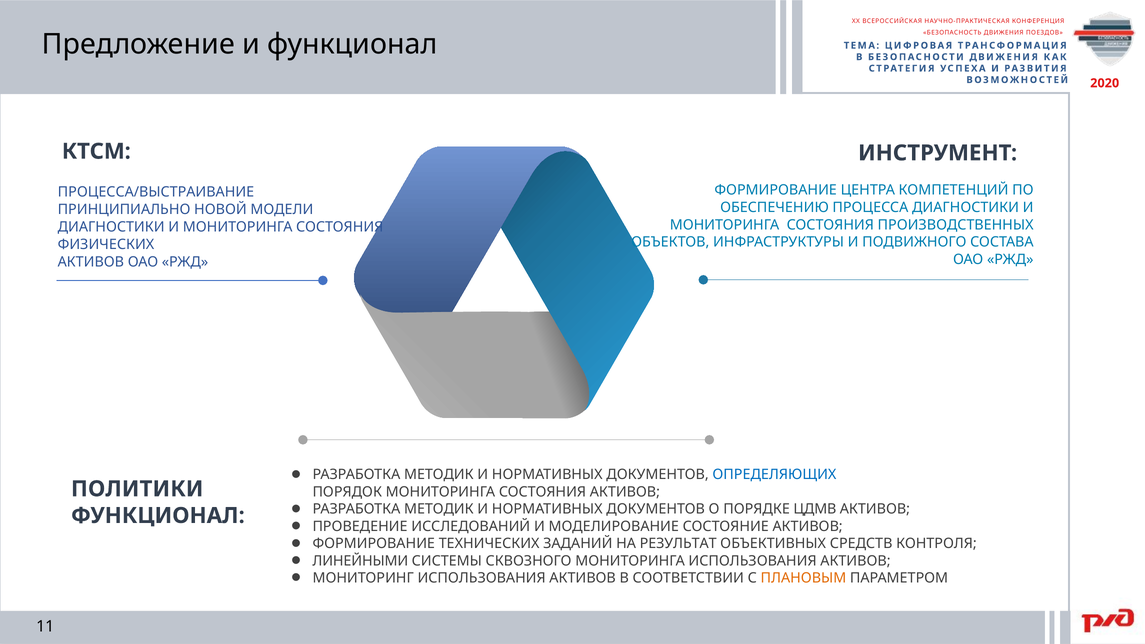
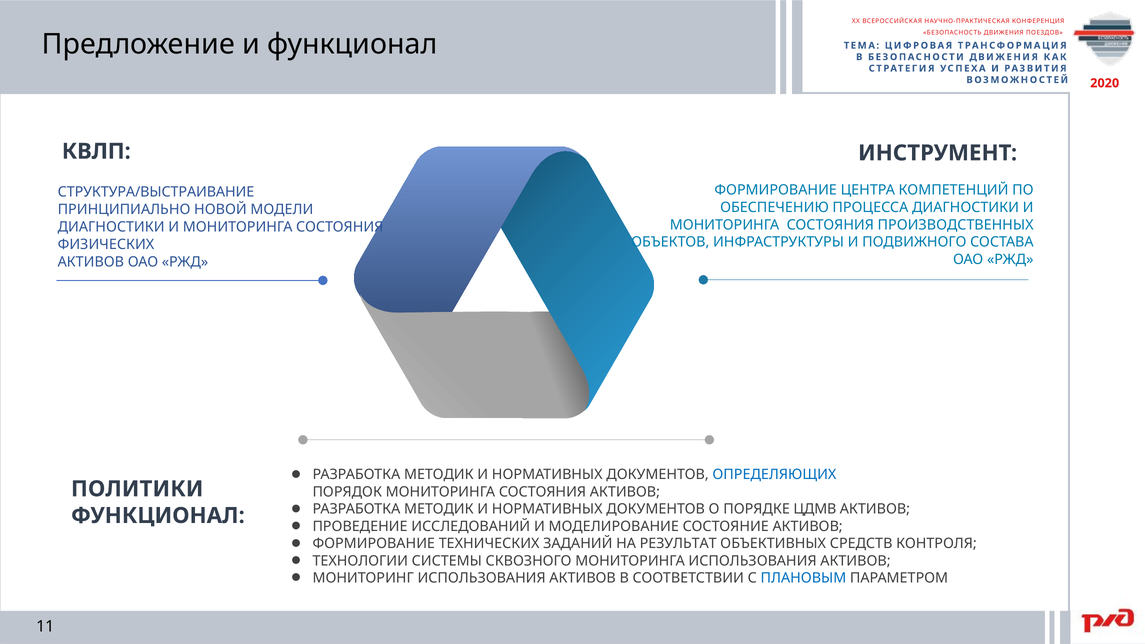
КТСМ: КТСМ -> КВЛП (96, 151)
ПРОЦЕССА/ВЫСТРАИВАНИЕ: ПРОЦЕССА/ВЫСТРАИВАНИЕ -> СТРУКТУРА/ВЫСТРАИВАНИЕ (156, 192)
ЛИНЕЙНЫМИ: ЛИНЕЙНЫМИ -> ТЕХНОЛОГИИ (360, 561)
ПЛАНОВЫМ colour: orange -> blue (803, 578)
